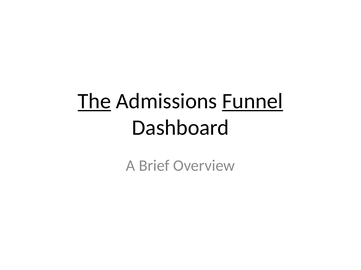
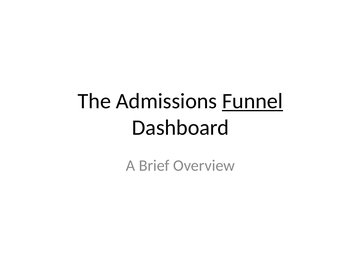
The underline: present -> none (94, 101)
